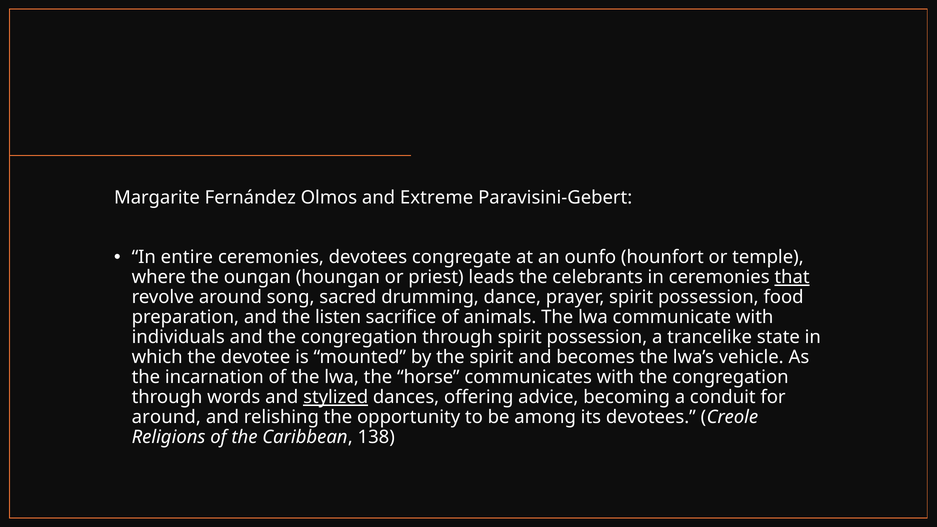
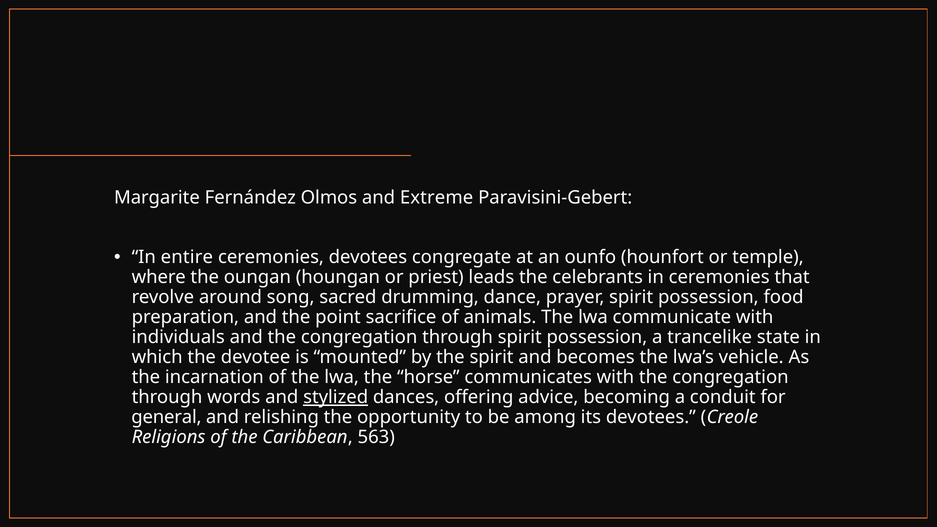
that underline: present -> none (792, 277)
listen: listen -> point (338, 317)
around: around -> general (166, 417)
138: 138 -> 563 (376, 437)
